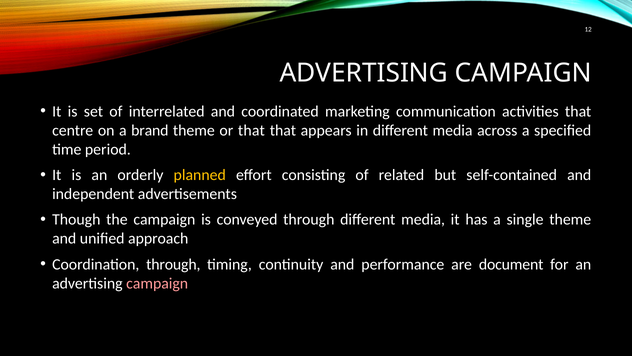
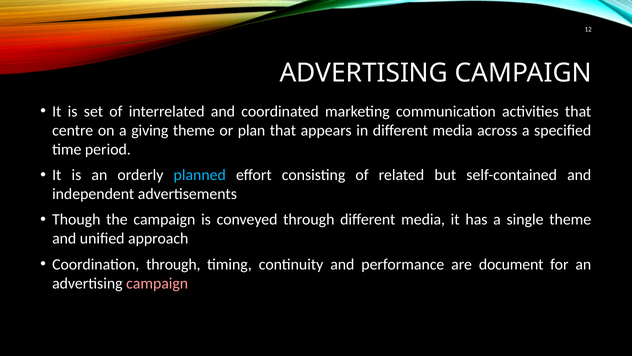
brand: brand -> giving (150, 130)
or that: that -> plan (252, 130)
planned colour: yellow -> light blue (200, 175)
